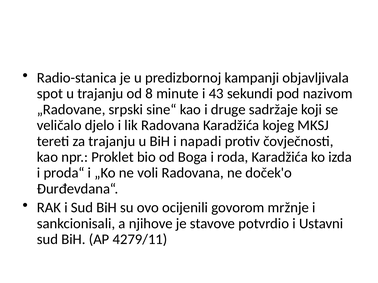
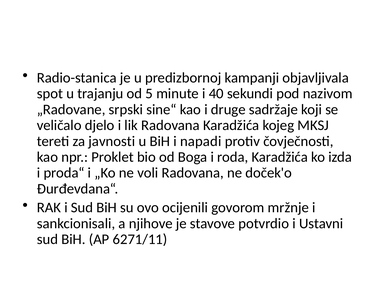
8: 8 -> 5 (149, 94)
43: 43 -> 40 (216, 94)
za trajanju: trajanju -> javnosti (112, 141)
4279/11: 4279/11 -> 6271/11 (140, 240)
